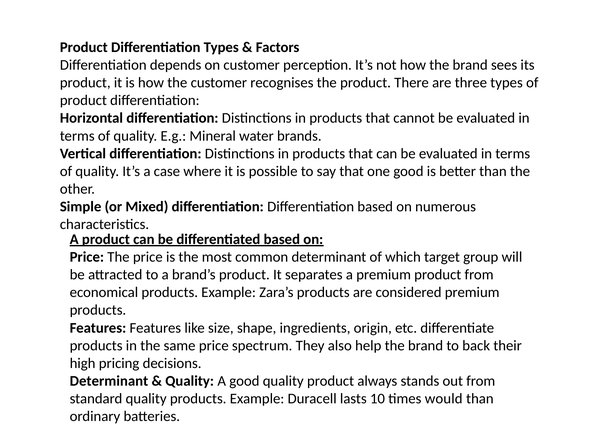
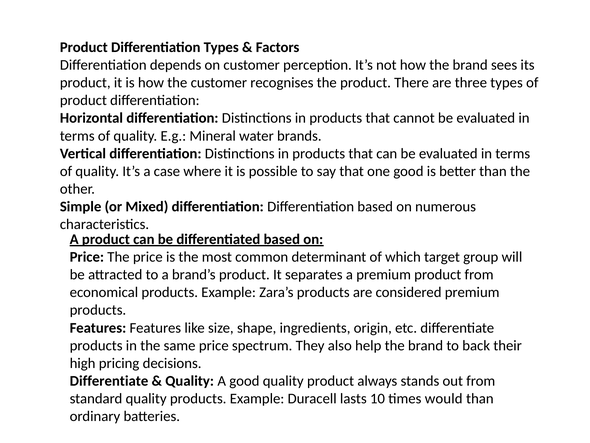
Determinant: Determinant -> Differentiate (109, 381)
